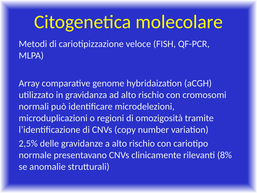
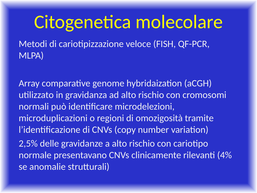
8%: 8% -> 4% (225, 155)
